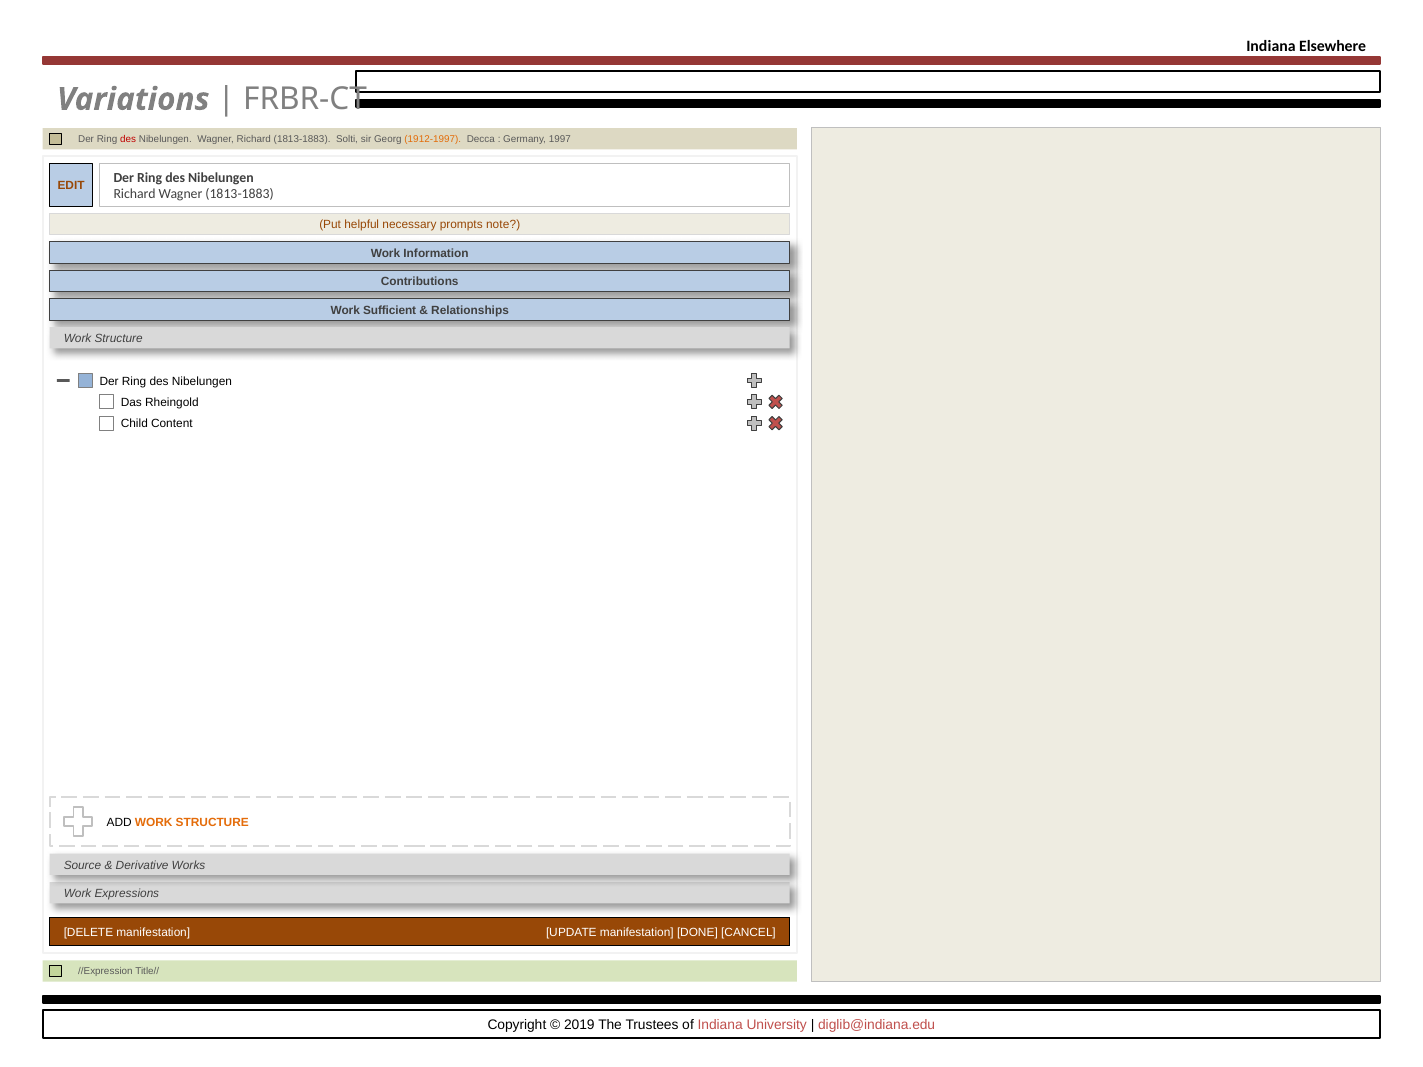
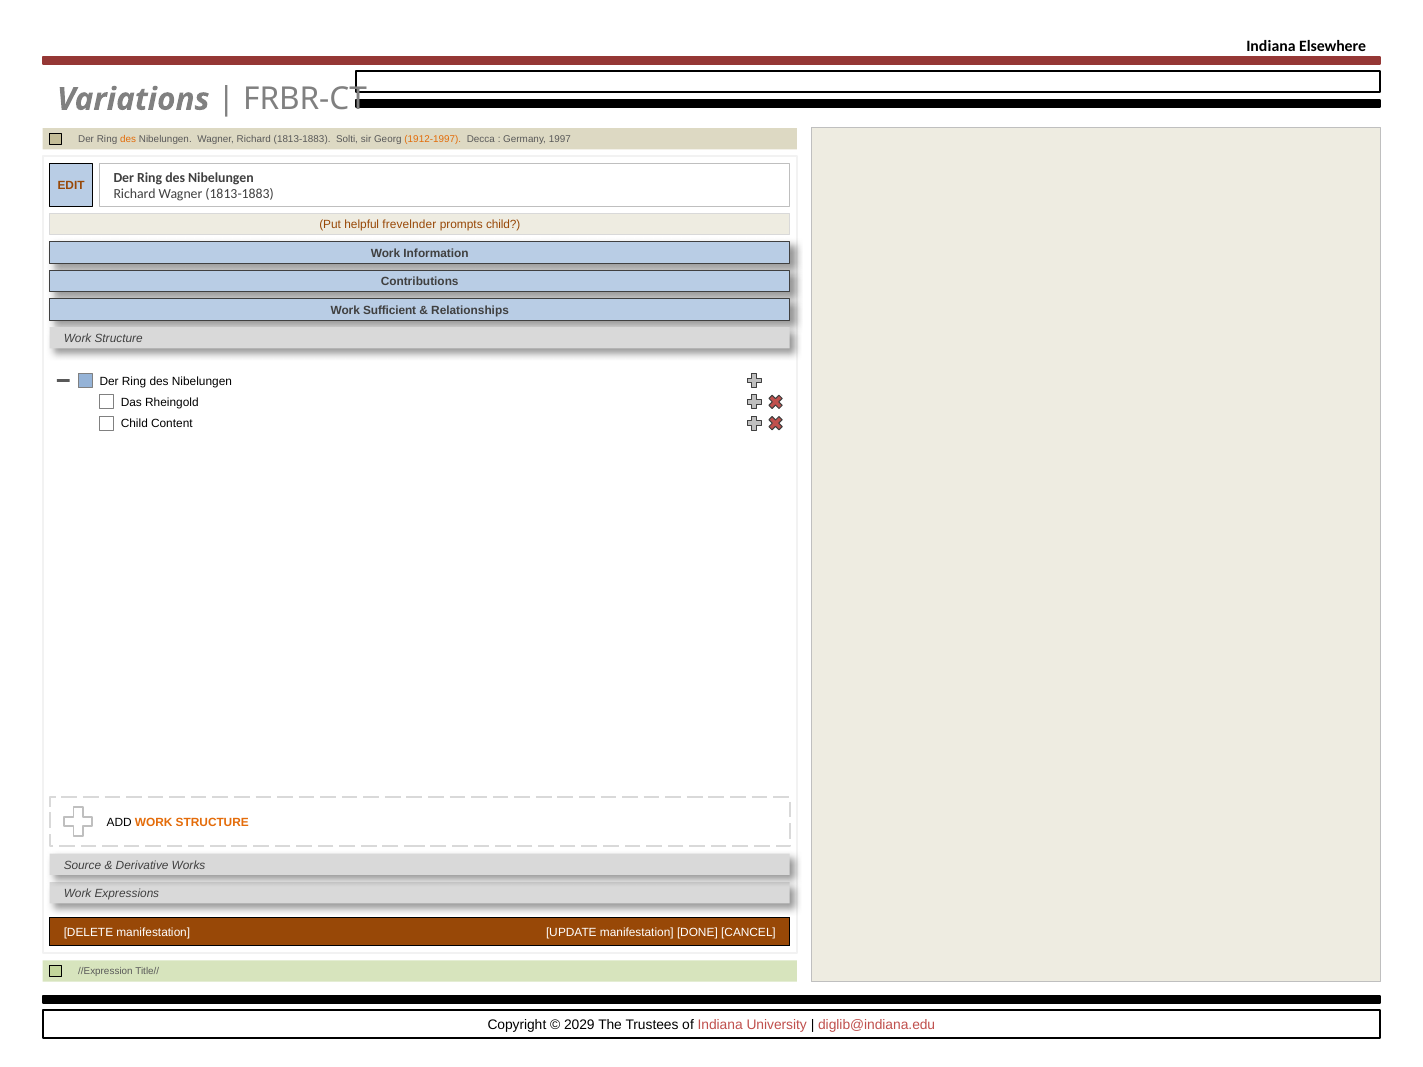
des colour: red -> orange (128, 139)
necessary: necessary -> frevelnder (409, 225)
prompts note: note -> child (503, 225)
2019: 2019 -> 2029 (579, 1025)
